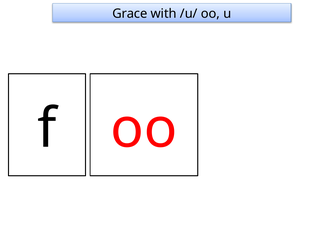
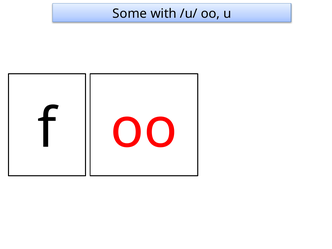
Grace: Grace -> Some (130, 14)
